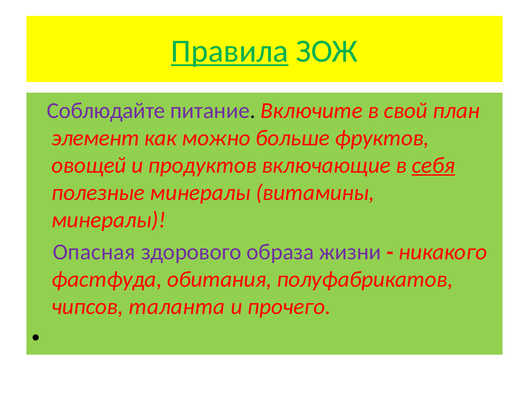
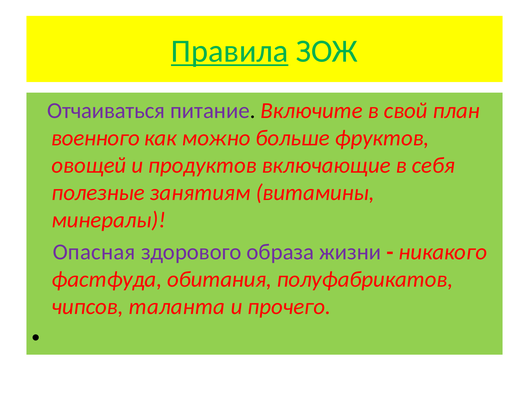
Соблюдайте: Соблюдайте -> Отчаиваться (106, 110)
элемент: элемент -> военного (96, 138)
себя underline: present -> none (433, 165)
полезные минералы: минералы -> занятиям (200, 193)
